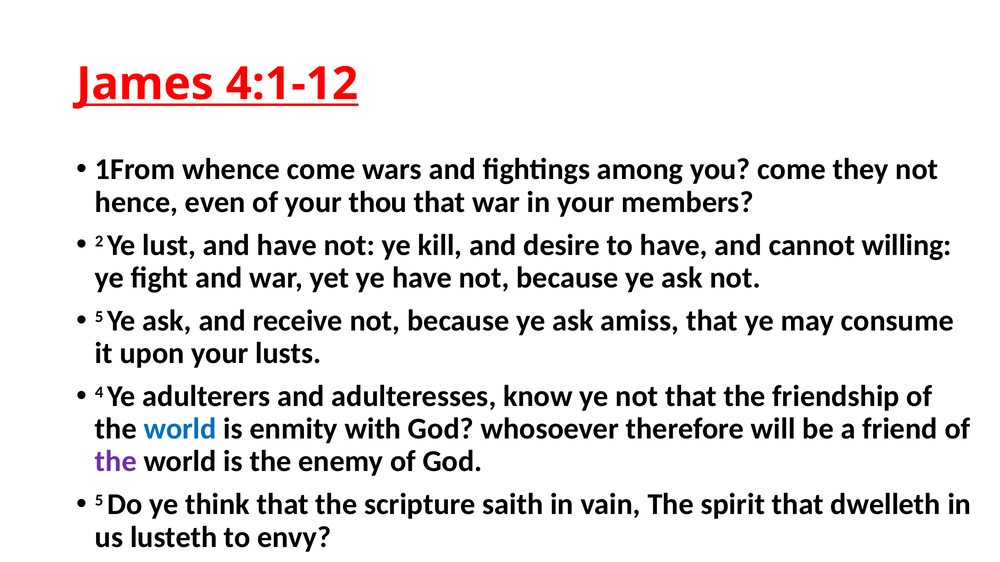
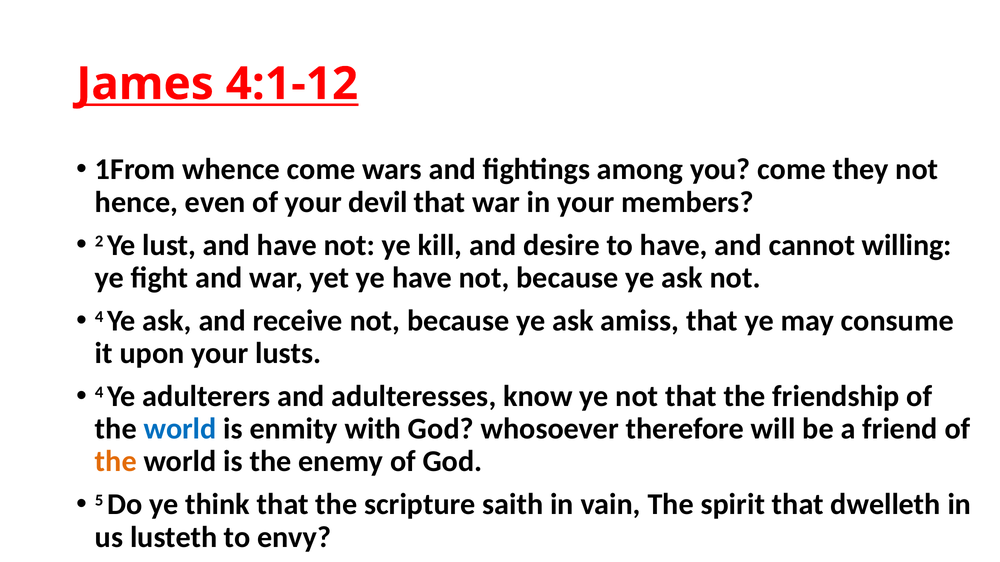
thou: thou -> devil (378, 202)
5: 5 -> 4 (99, 317)
the colour: purple -> orange (116, 462)
